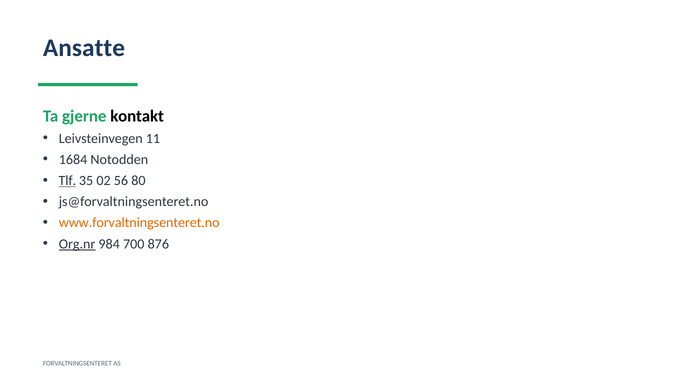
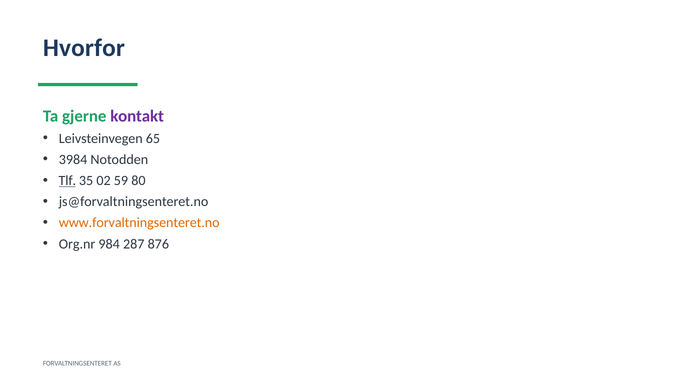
Ansatte: Ansatte -> Hvorfor (84, 48)
kontakt colour: black -> purple (137, 116)
11: 11 -> 65 (153, 139)
1684: 1684 -> 3984 (73, 160)
56: 56 -> 59 (121, 181)
Org.nr underline: present -> none (77, 244)
700: 700 -> 287 (134, 244)
